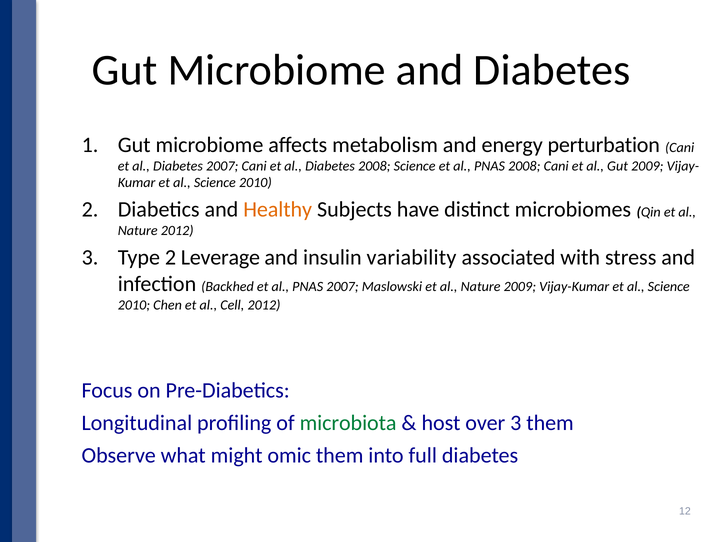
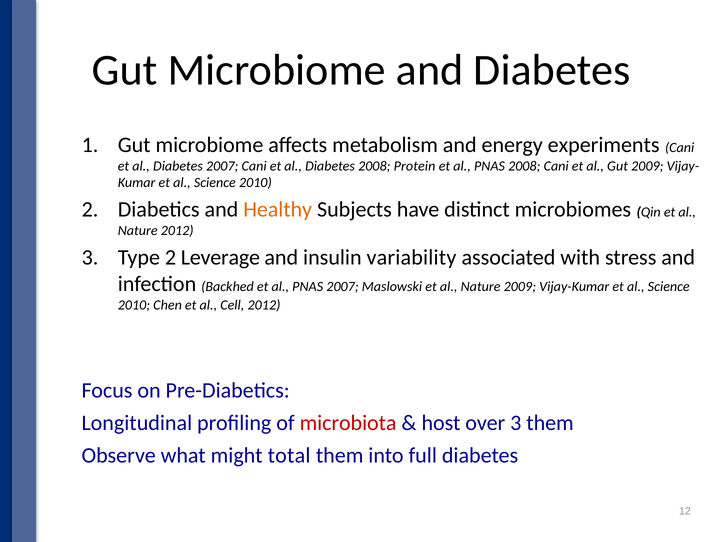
perturbation: perturbation -> experiments (604, 145)
2008 Science: Science -> Protein (415, 166)
microbiota colour: green -> red (348, 423)
omic: omic -> total (289, 456)
